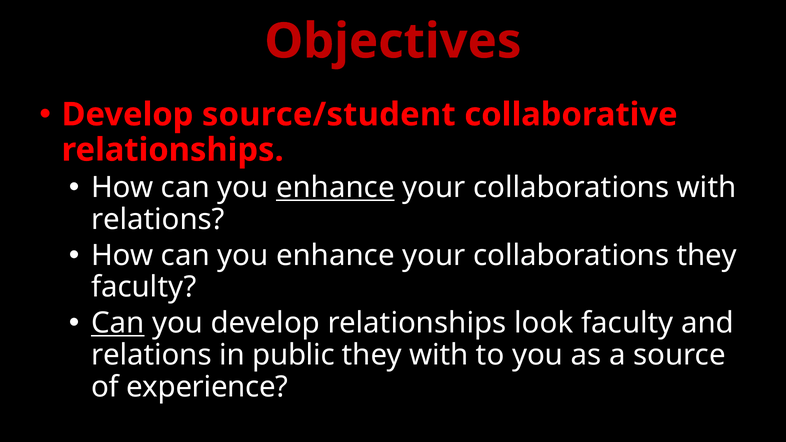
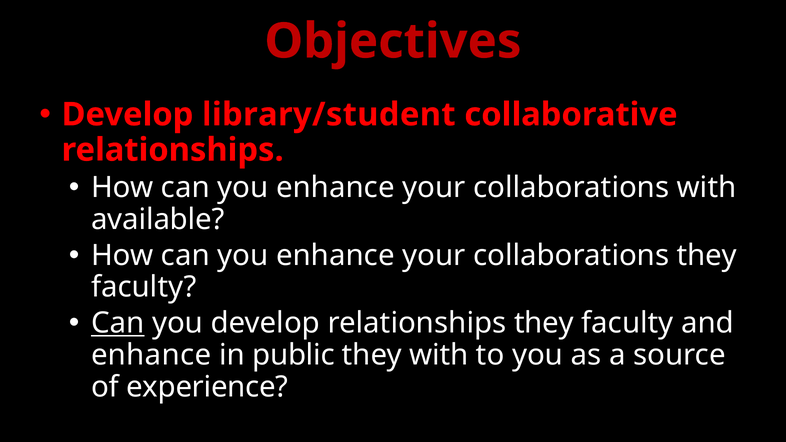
source/student: source/student -> library/student (329, 115)
enhance underline: present -> none (335, 188)
relations: relations -> available (158, 220)
relationships look: look -> they (544, 323)
relations: relations -> enhance (151, 355)
